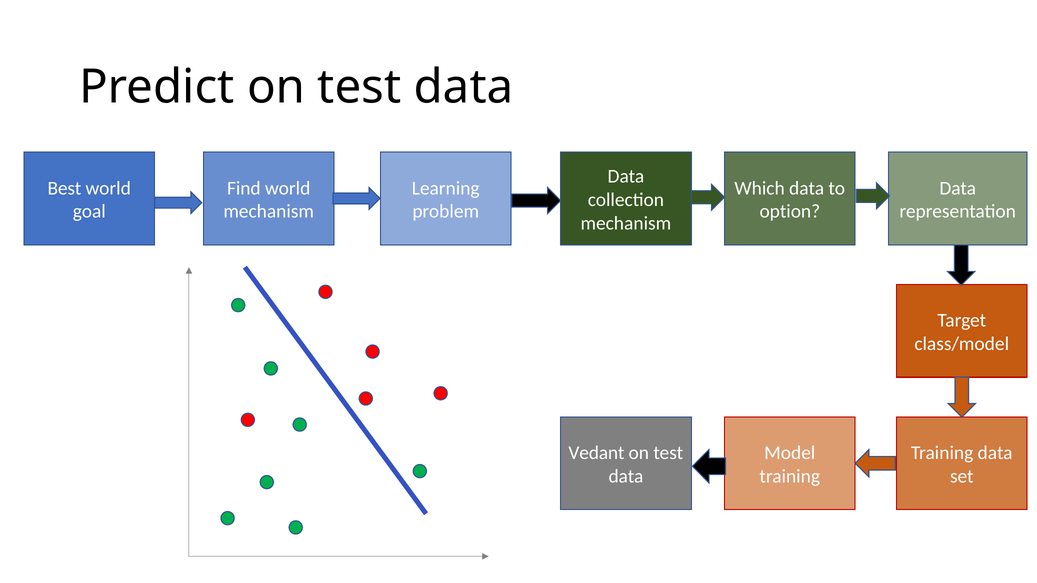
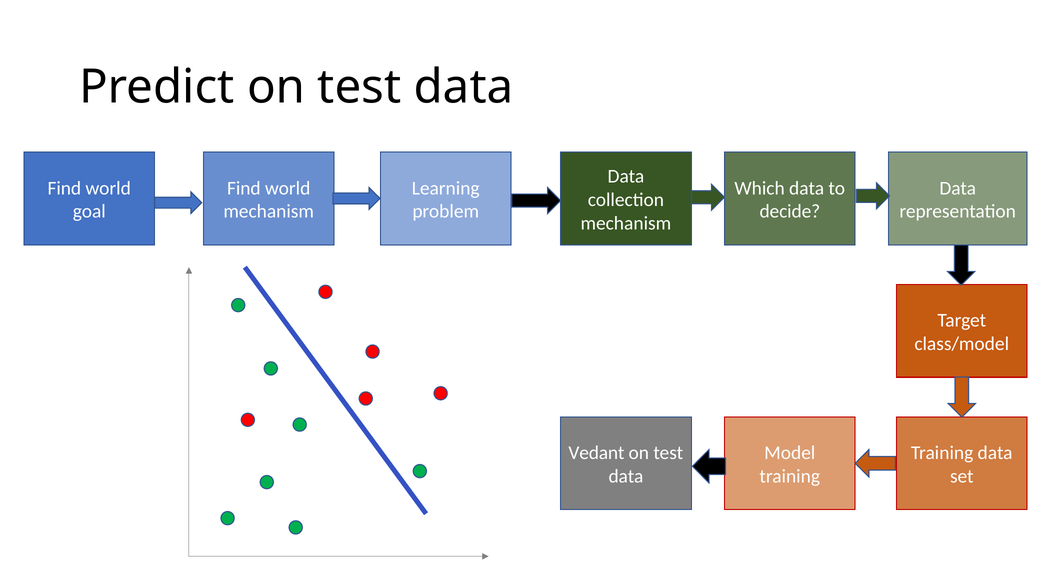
Best: Best -> Find (64, 188)
option: option -> decide (790, 212)
